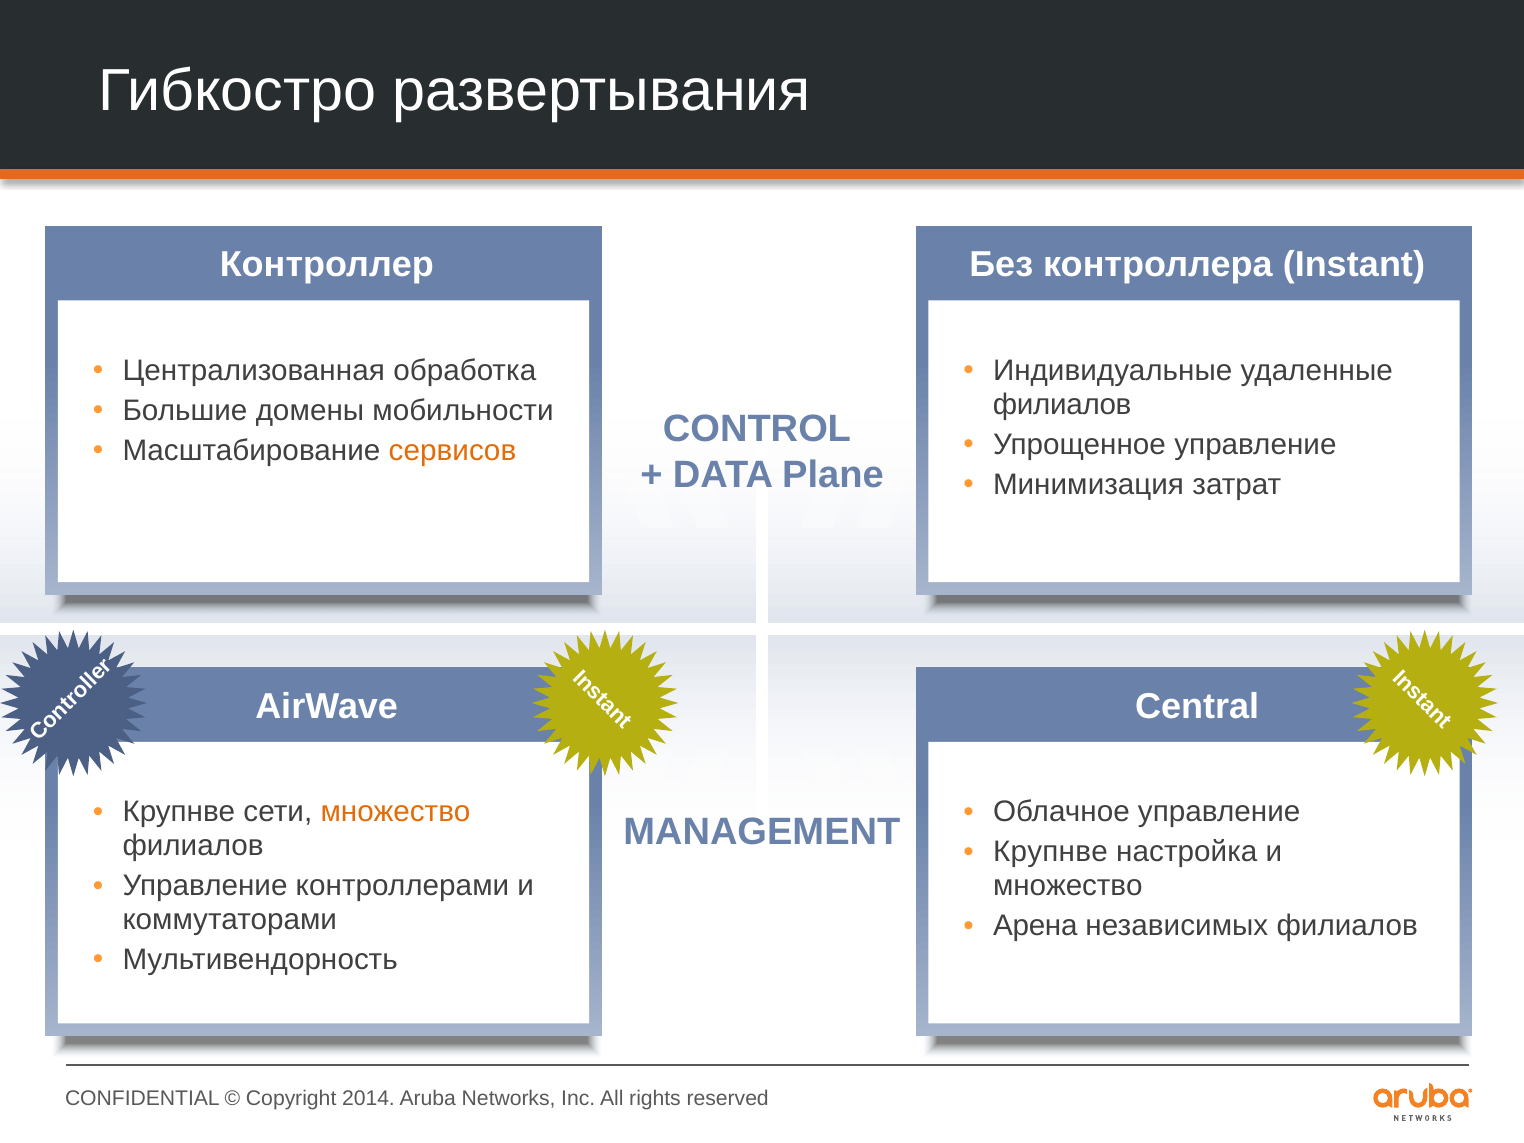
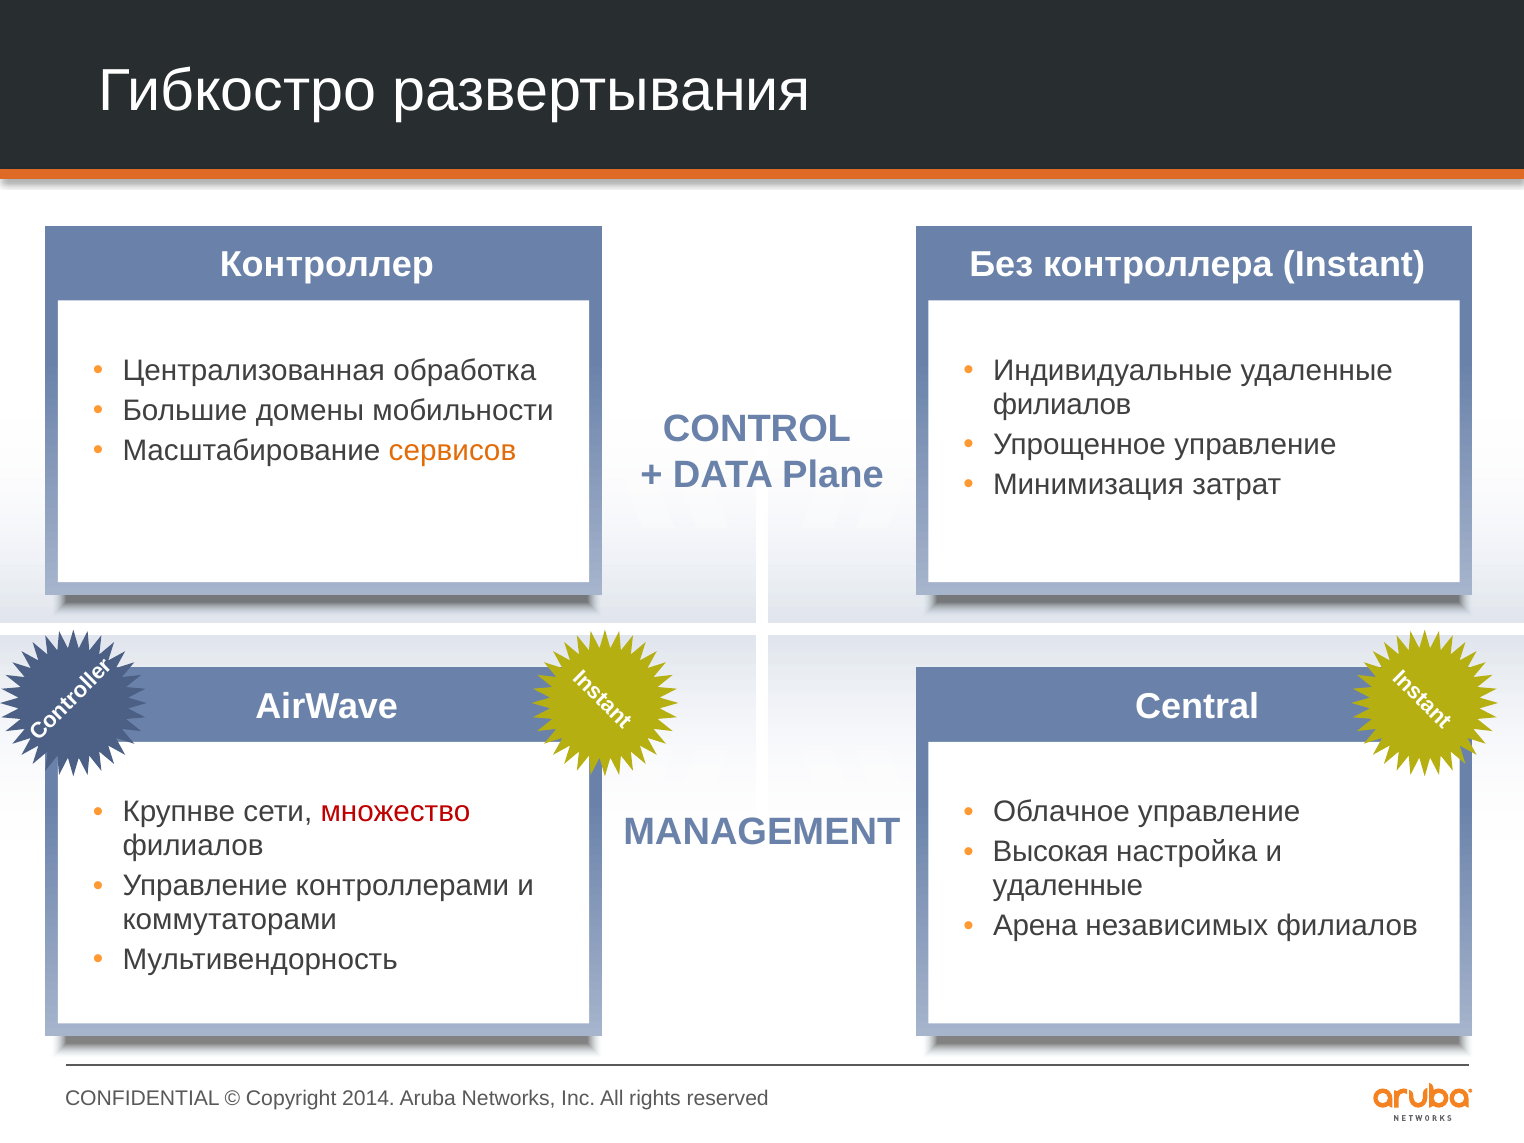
множество colour: orange -> red (396, 812)
Крупнве: Крупнве -> Высокая (1051, 852)
множество: множество -> удаленные (1068, 886)
